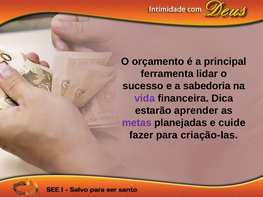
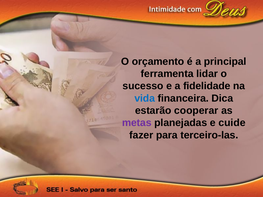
sabedoria: sabedoria -> fidelidade (207, 86)
vida colour: purple -> blue (145, 98)
aprender: aprender -> cooperar (196, 111)
criação-las: criação-las -> terceiro-las (209, 135)
